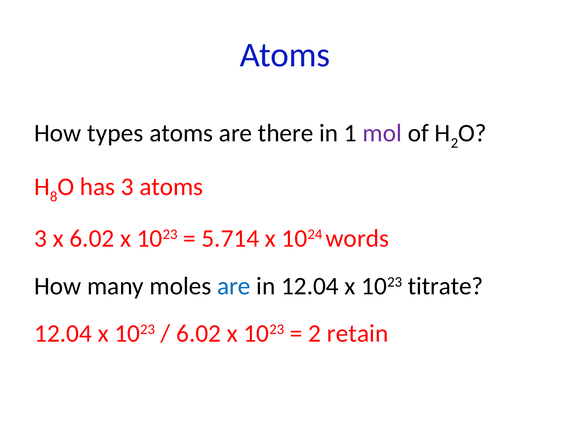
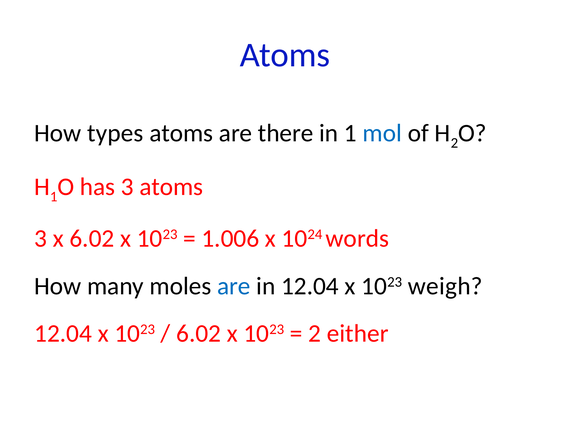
mol colour: purple -> blue (382, 133)
8: 8 -> 1 (54, 197)
5.714: 5.714 -> 1.006 (230, 239)
titrate: titrate -> weigh (445, 286)
retain: retain -> either (358, 334)
